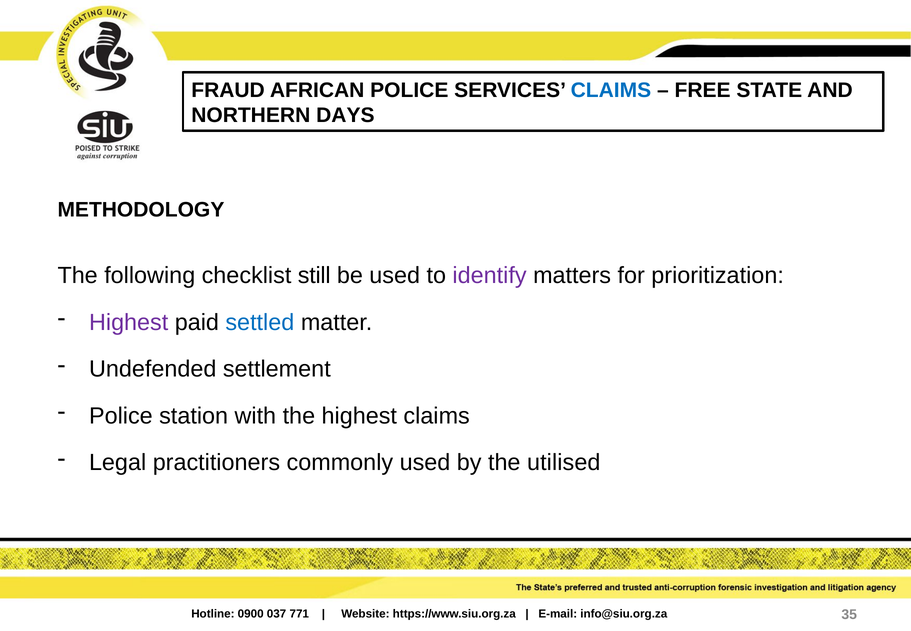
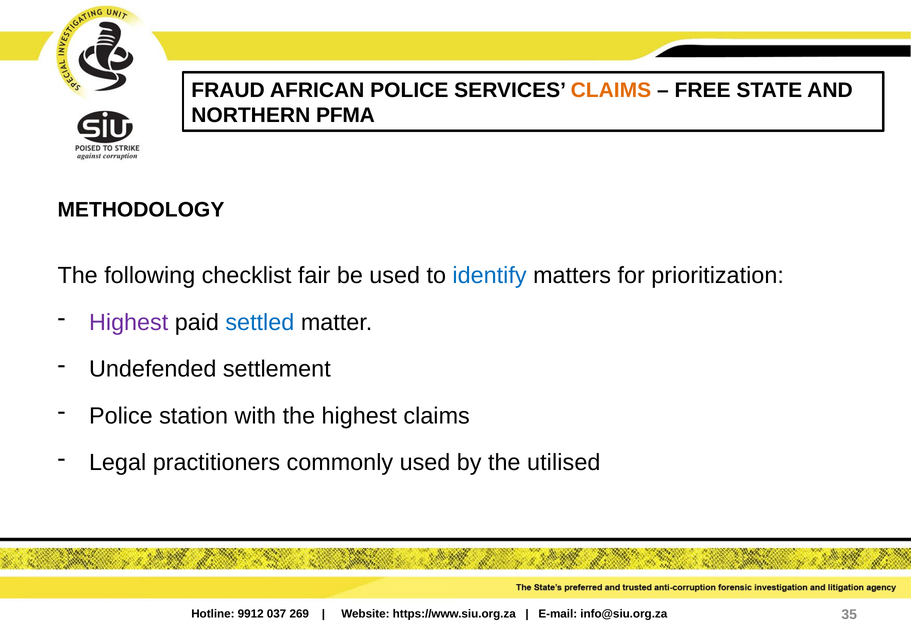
CLAIMS colour: blue -> orange (611, 90)
DAYS: DAYS -> PFMA (345, 115)
still: still -> fair (314, 276)
identify colour: purple -> blue (490, 276)
0900: 0900 -> 9912 (251, 613)
771: 771 -> 269 (299, 613)
